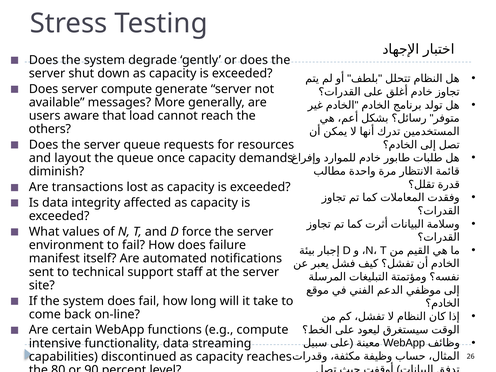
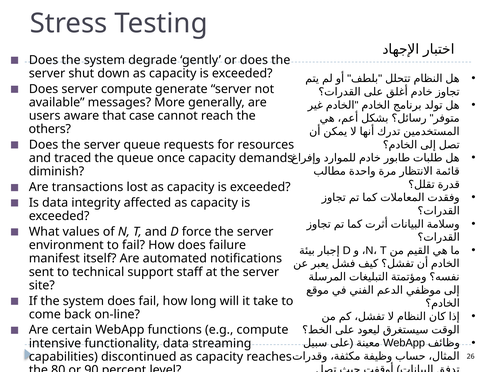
load: load -> case (142, 116)
layout: layout -> traced (73, 158)
